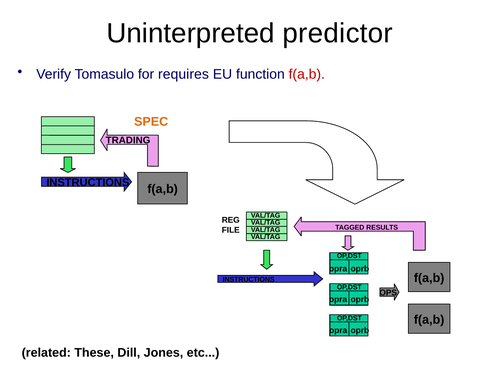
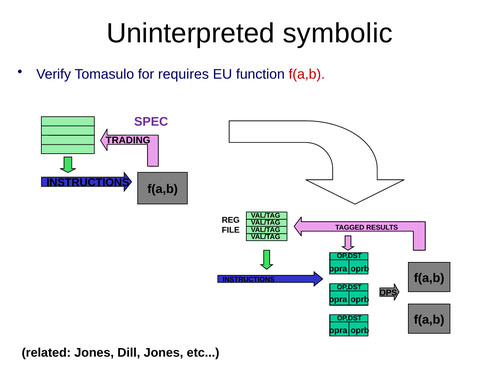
predictor: predictor -> symbolic (338, 33)
SPEC colour: orange -> purple (151, 122)
related These: These -> Jones (94, 353)
